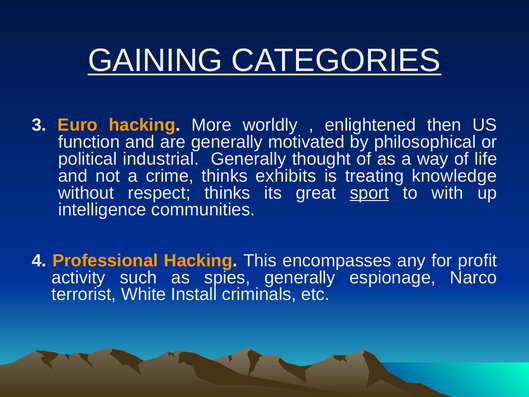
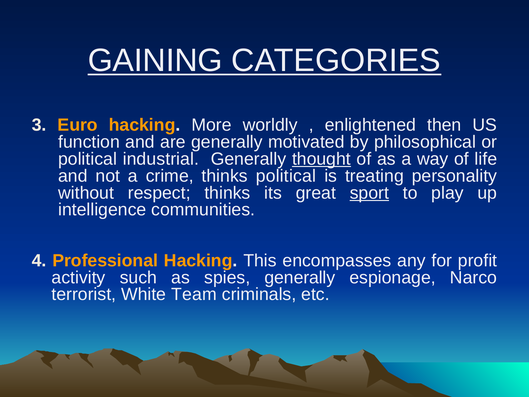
thought underline: none -> present (321, 159)
thinks exhibits: exhibits -> political (286, 176)
knowledge: knowledge -> personality (454, 176)
with: with -> play (447, 193)
Install: Install -> Team (194, 294)
